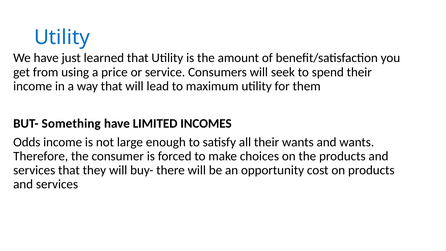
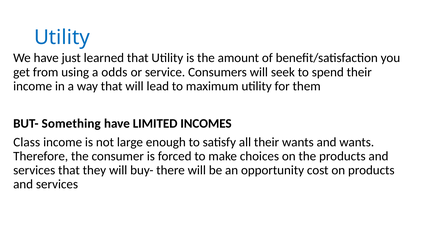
price: price -> odds (114, 72)
Odds: Odds -> Class (27, 142)
